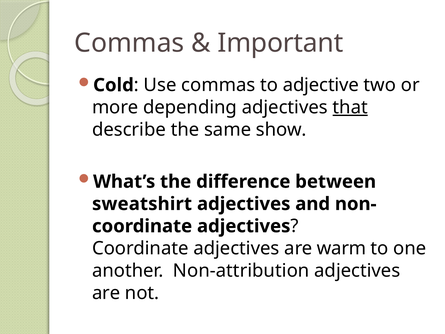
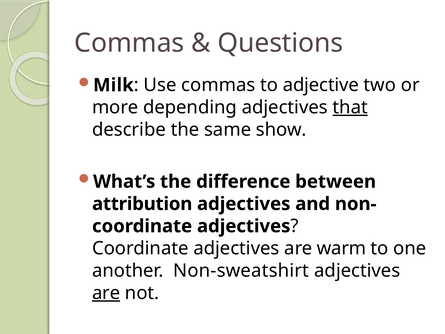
Important: Important -> Questions (280, 43)
Cold: Cold -> Milk (113, 85)
sweatshirt: sweatshirt -> attribution (142, 204)
Non-attribution: Non-attribution -> Non-sweatshirt (241, 271)
are underline: none -> present (106, 293)
